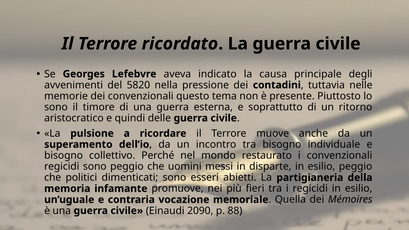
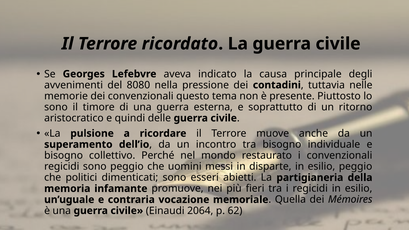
5820: 5820 -> 8080 (138, 85)
2090: 2090 -> 2064 (200, 211)
88: 88 -> 62 (235, 211)
